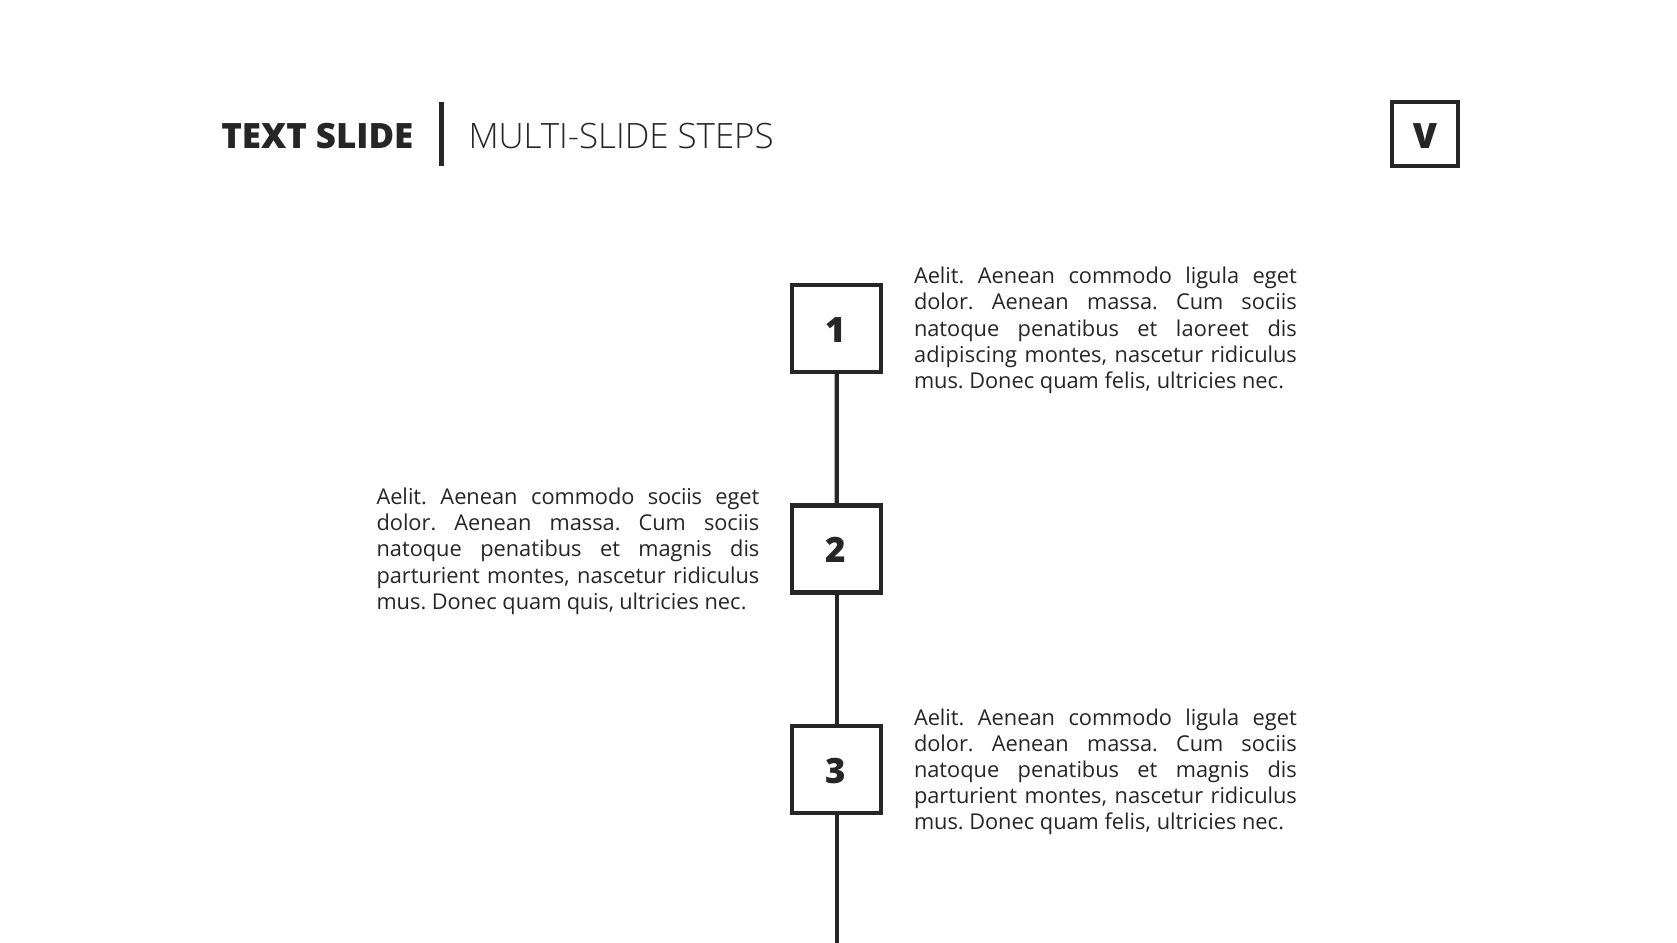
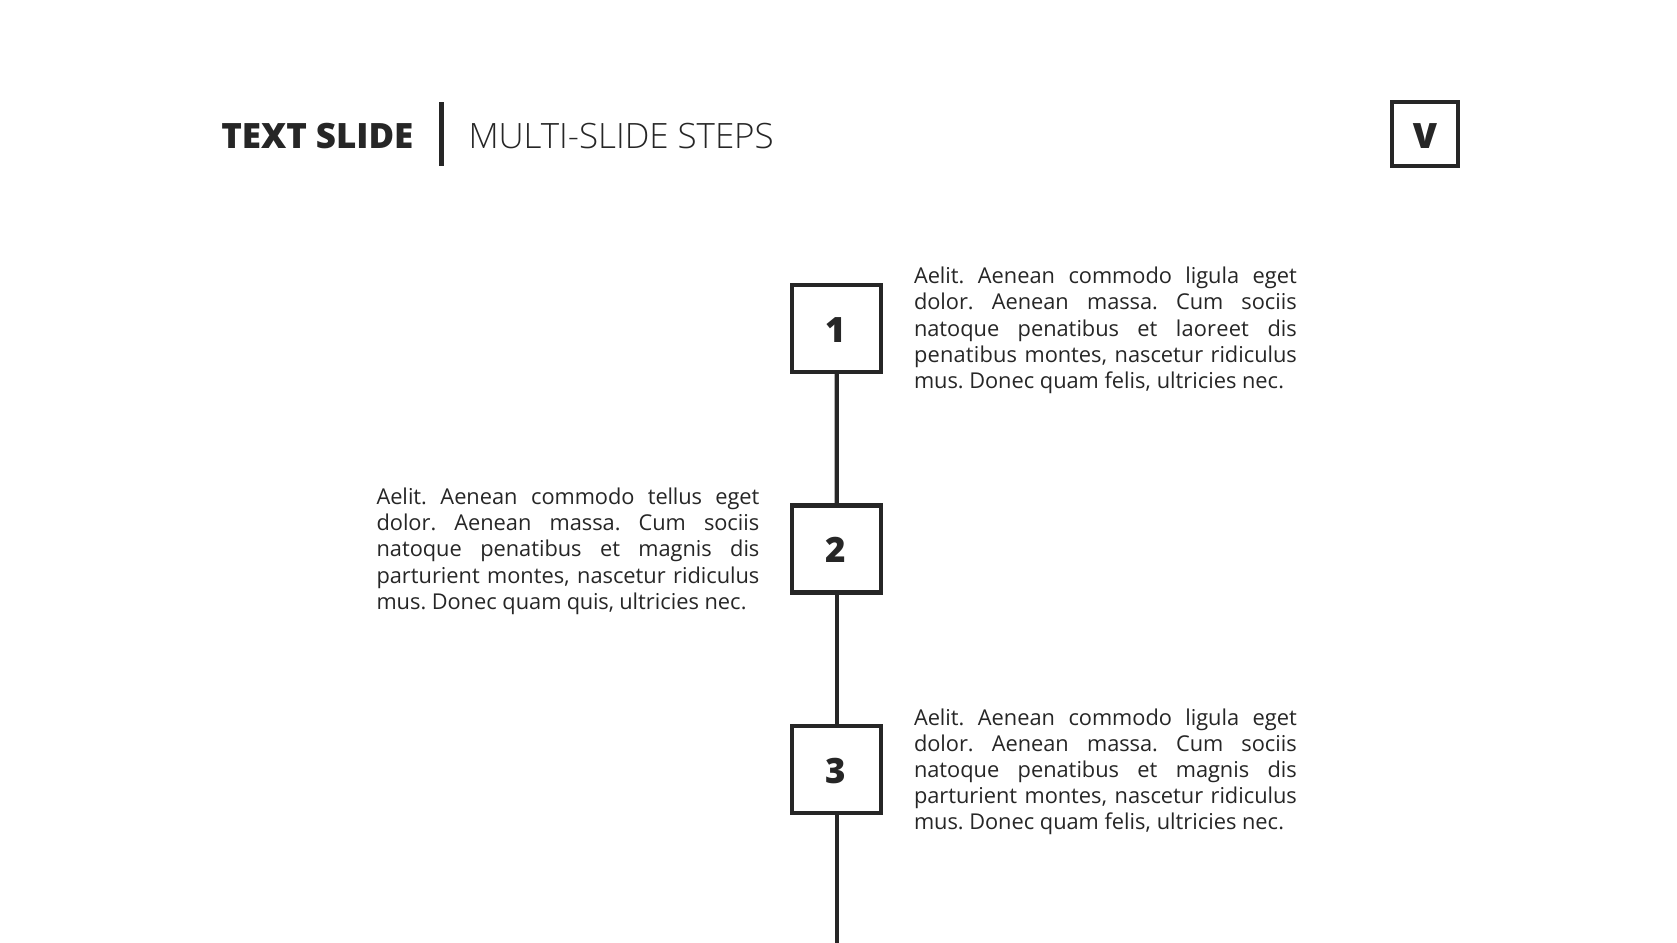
adipiscing: adipiscing -> penatibus (966, 355)
commodo sociis: sociis -> tellus (675, 498)
